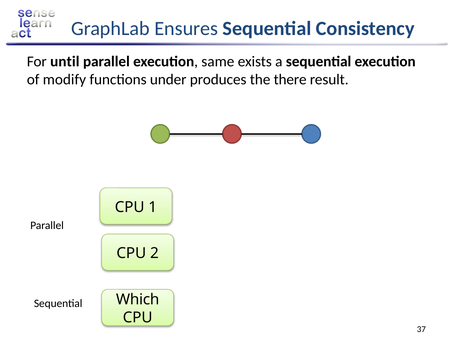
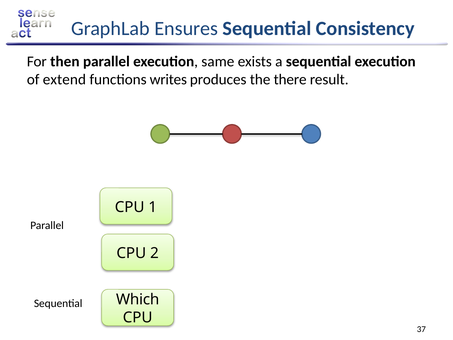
until: until -> then (65, 61)
modify: modify -> extend (64, 80)
under: under -> writes (168, 80)
